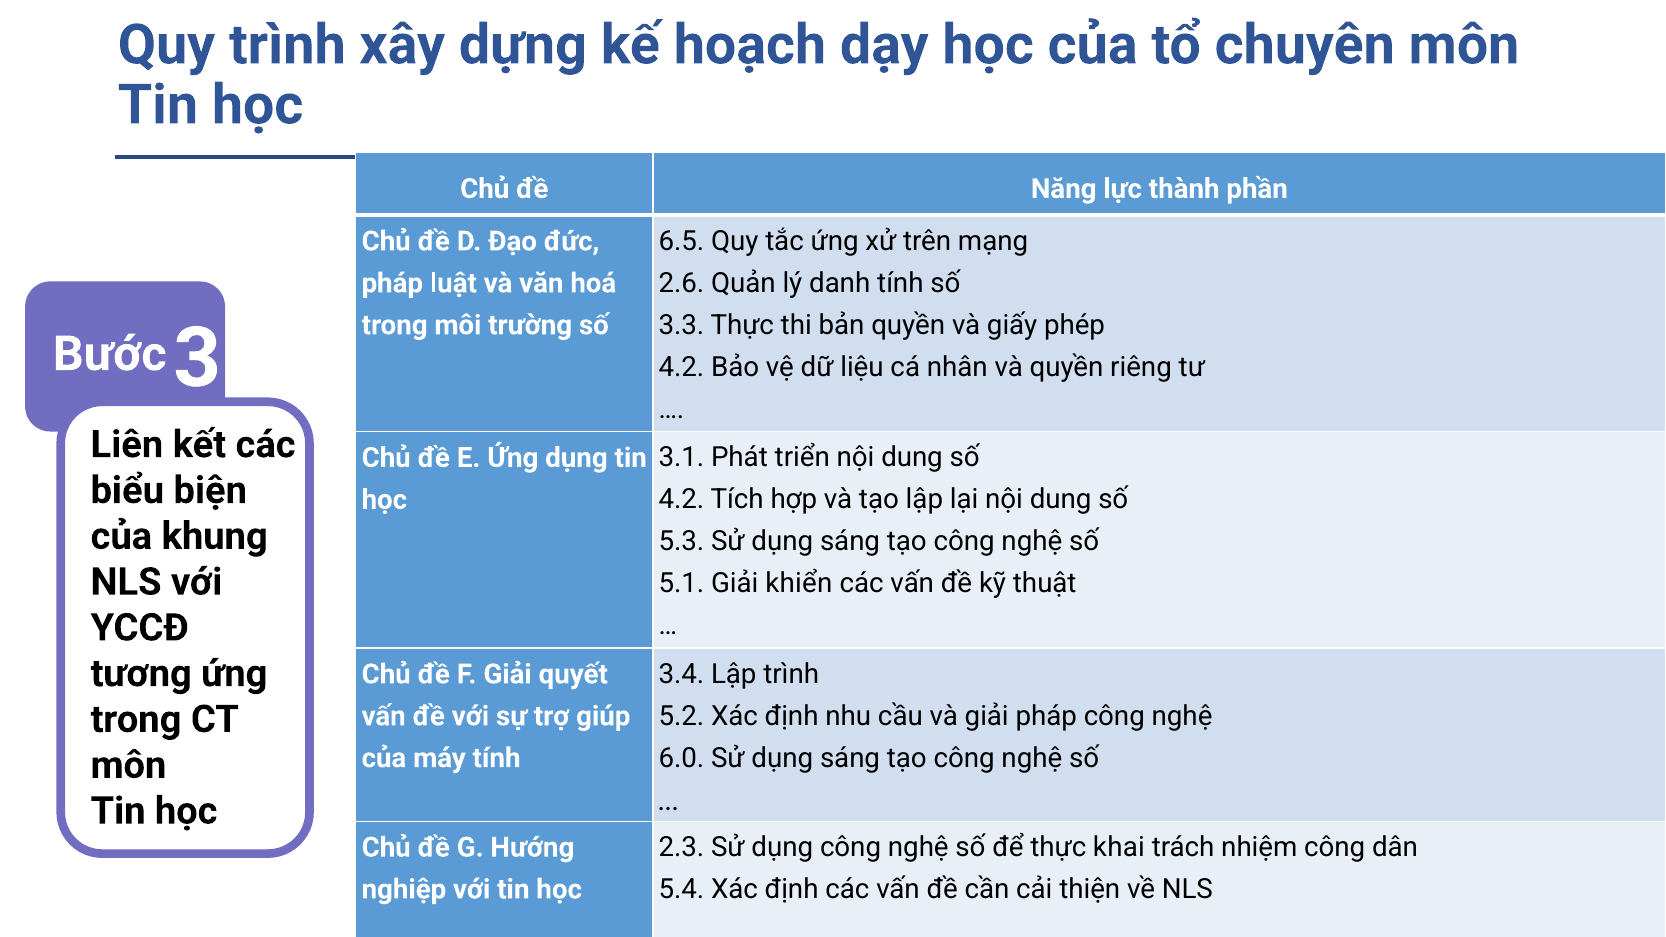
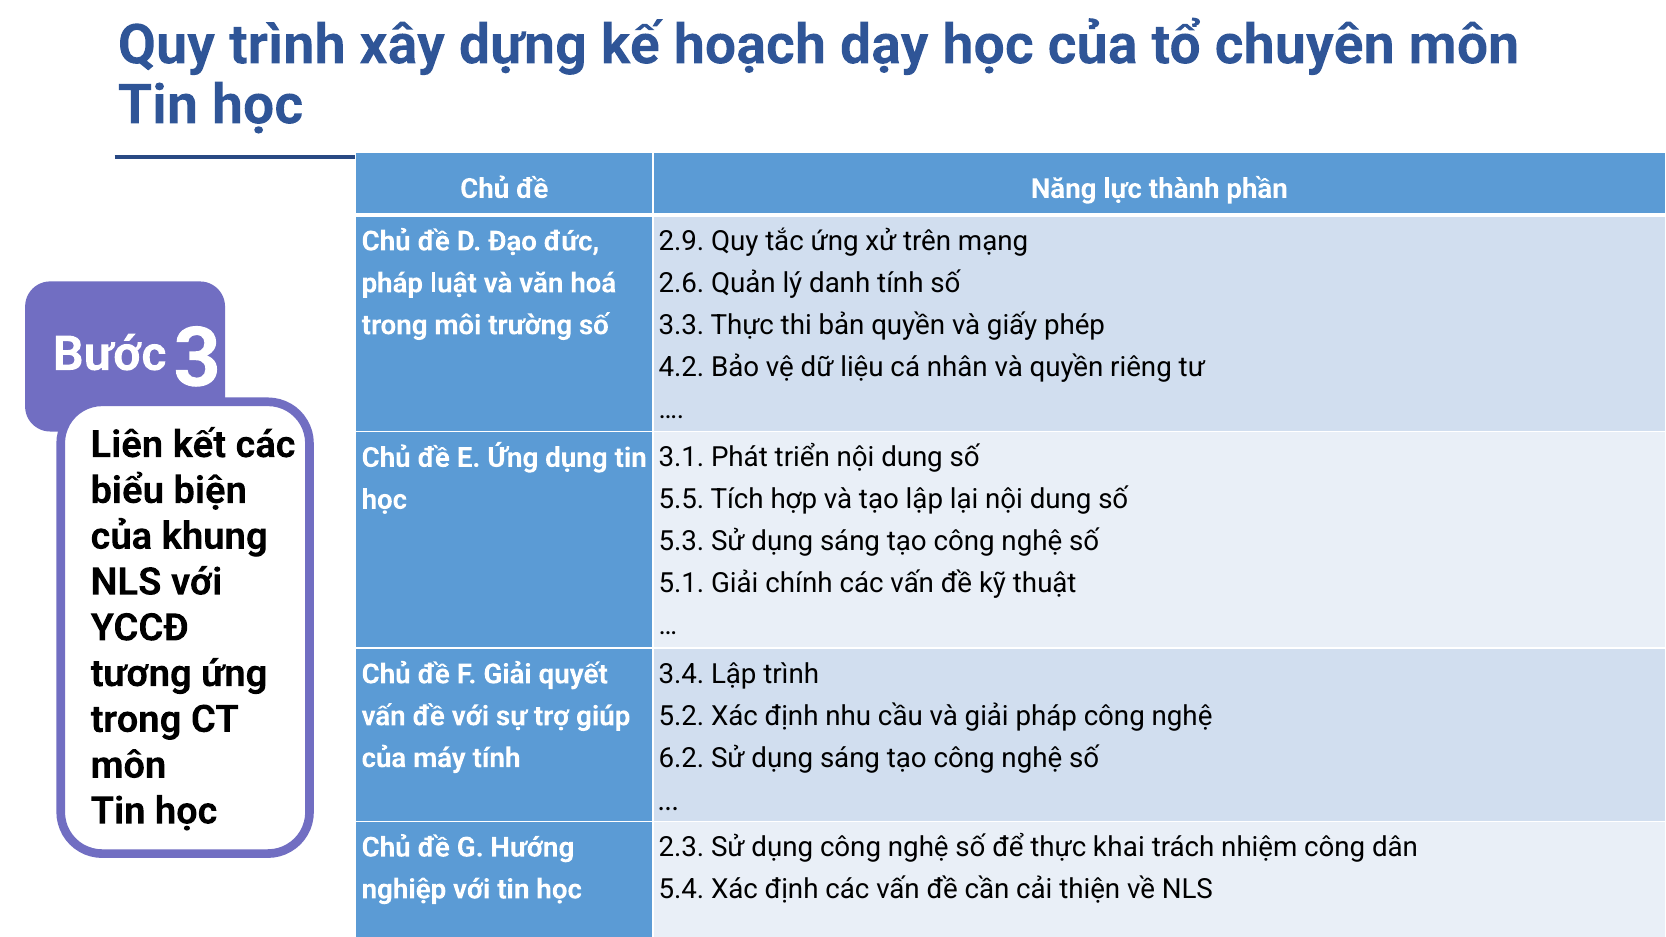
6.5: 6.5 -> 2.9 (681, 241)
4.2: 4.2 -> 5.5 (681, 500)
khiển: khiển -> chính (799, 584)
6.0: 6.0 -> 6.2 (681, 758)
